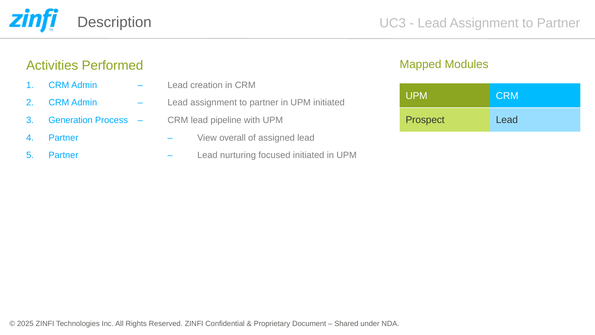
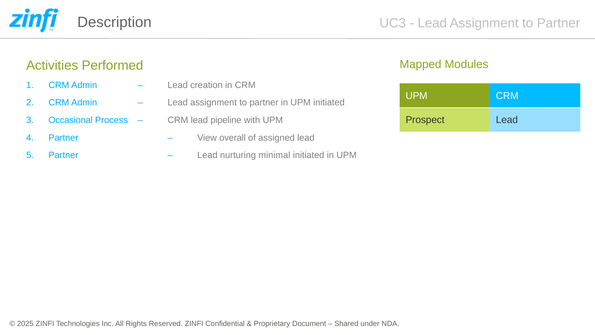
Generation: Generation -> Occasional (71, 120)
focused: focused -> minimal (274, 155)
